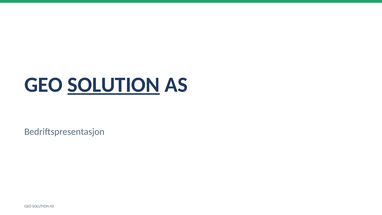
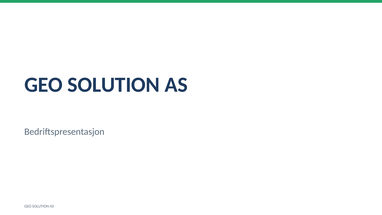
SOLUTION underline: present -> none (114, 85)
